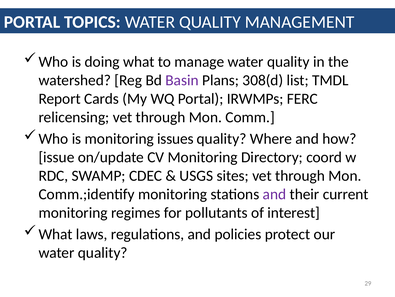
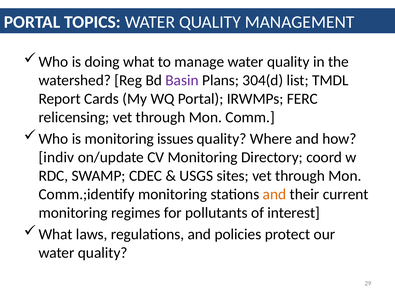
308(d: 308(d -> 304(d (263, 80)
issue: issue -> indiv (56, 157)
and colour: purple -> orange (274, 194)
